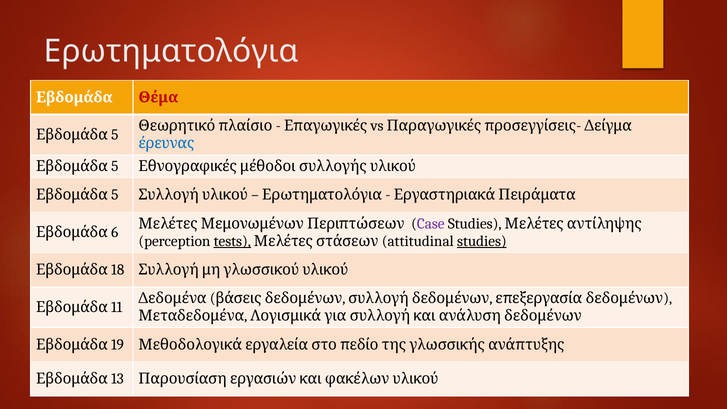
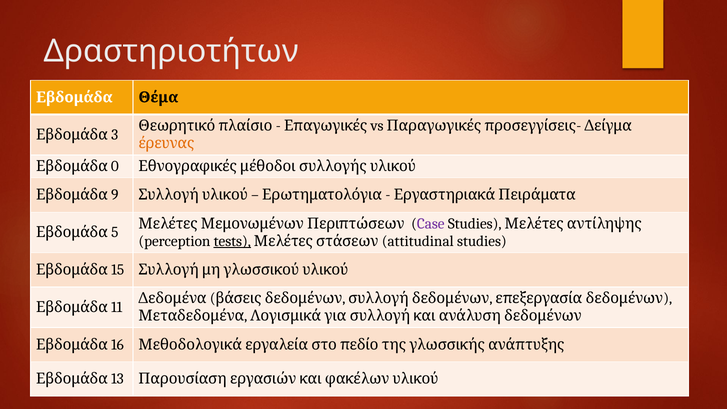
Ερωτηματολόγια: Ερωτηματολόγια -> Δραστηριοτήτων (171, 51)
Θέμα colour: red -> black (158, 97)
5: 5 -> 3 (115, 135)
έρευνας colour: blue -> orange (166, 143)
5: 5 -> 0 (115, 166)
5: 5 -> 9 (115, 195)
6: 6 -> 5 (115, 232)
studies underline: present -> none (482, 241)
18: 18 -> 15 (118, 270)
19: 19 -> 16 (117, 344)
